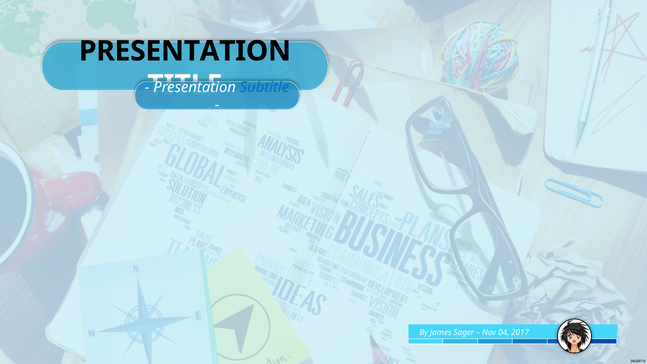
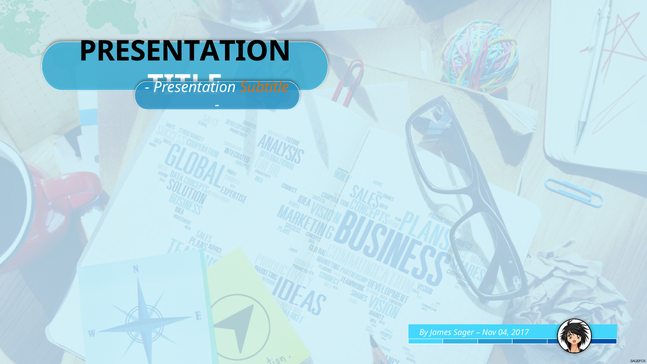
Subtitle colour: blue -> orange (264, 87)
